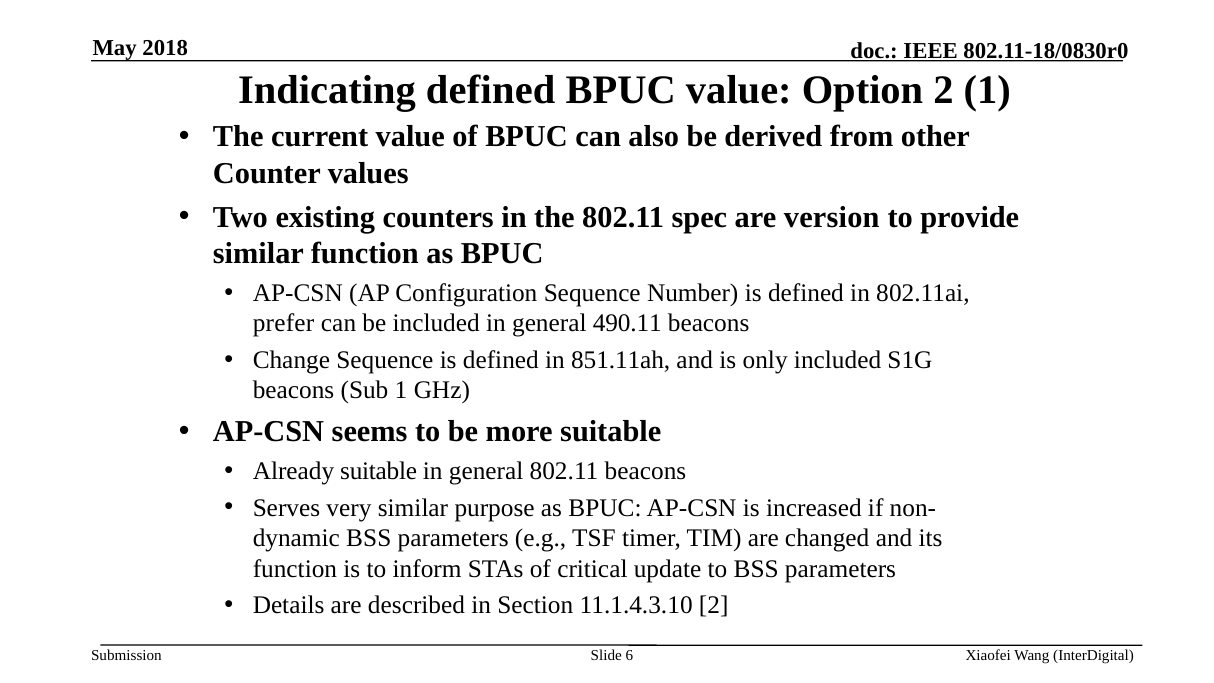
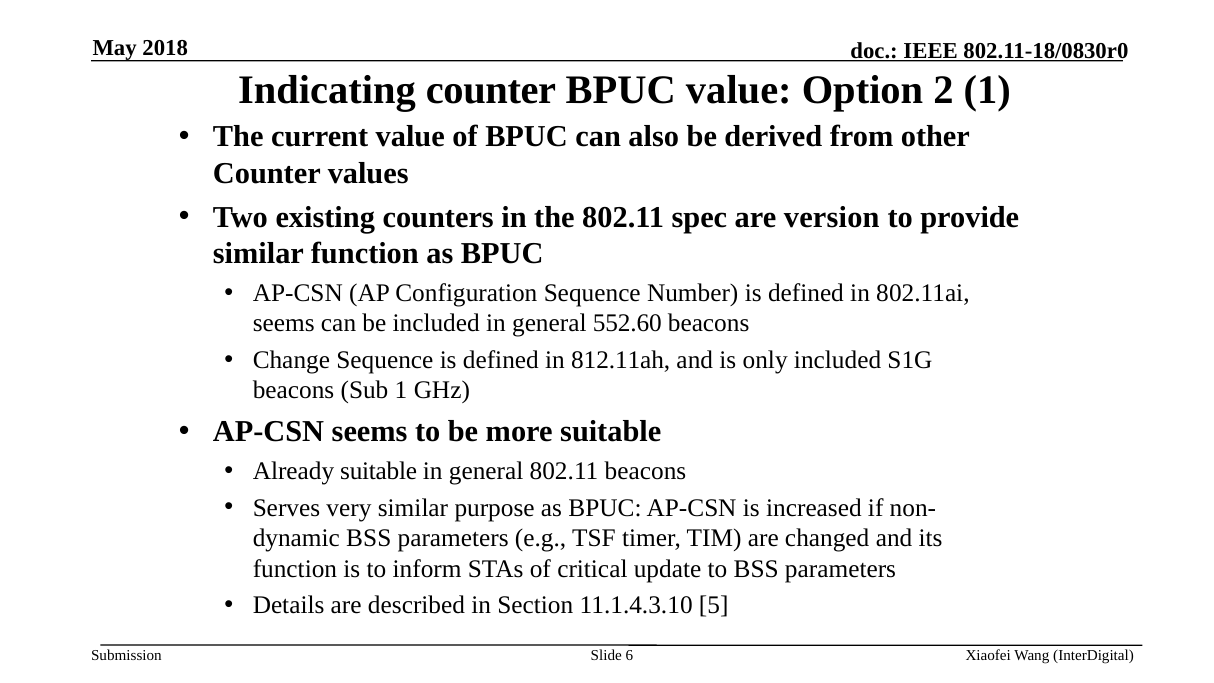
Indicating defined: defined -> counter (491, 90)
prefer: prefer -> seems (284, 323)
490.11: 490.11 -> 552.60 (627, 323)
851.11ah: 851.11ah -> 812.11ah (621, 360)
11.1.4.3.10 2: 2 -> 5 (714, 605)
